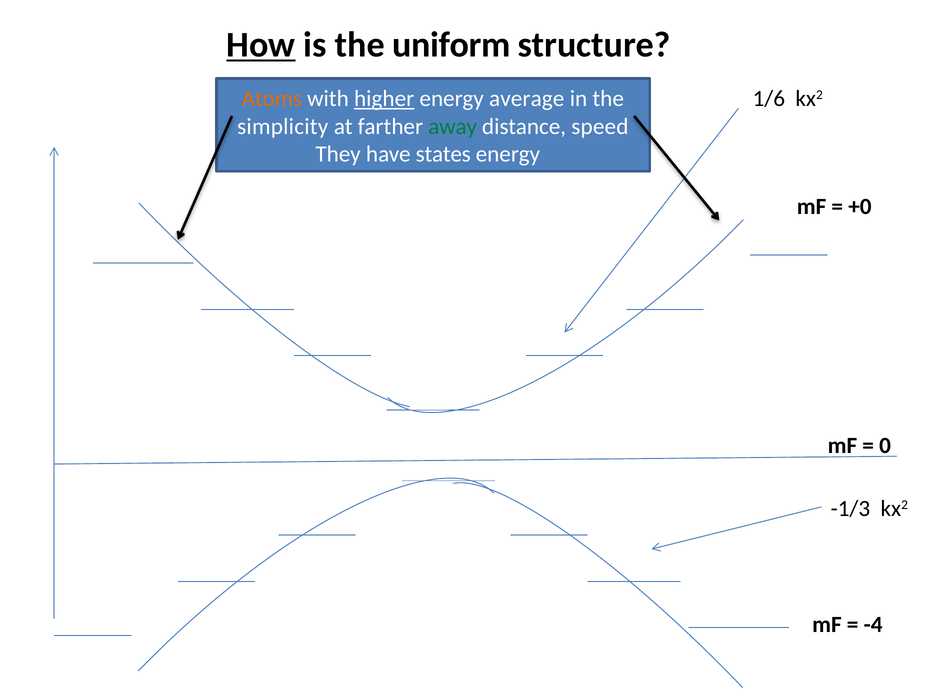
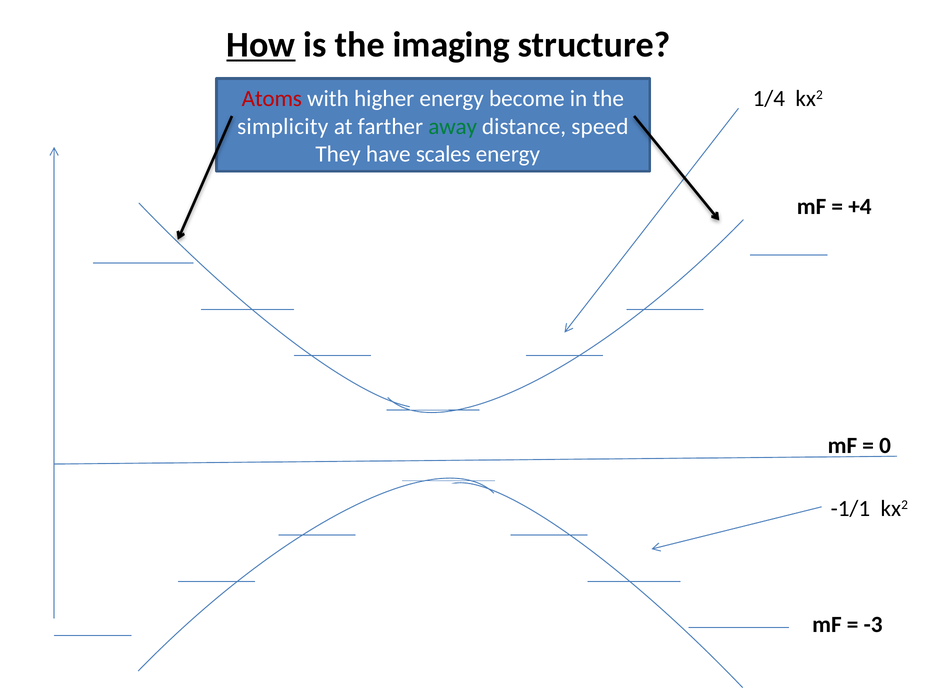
uniform: uniform -> imaging (451, 45)
Atoms colour: orange -> red (272, 99)
higher underline: present -> none (384, 99)
average: average -> become (527, 99)
1/6: 1/6 -> 1/4 (769, 99)
states: states -> scales (443, 154)
+0: +0 -> +4 (860, 207)
-1/3: -1/3 -> -1/1 (850, 508)
-4: -4 -> -3 (873, 624)
